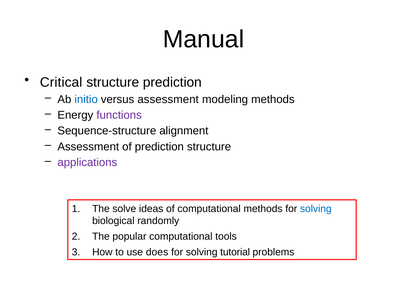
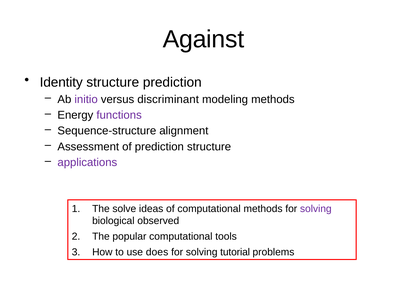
Manual: Manual -> Against (204, 39)
Critical: Critical -> Identity (61, 82)
initio colour: blue -> purple (86, 99)
versus assessment: assessment -> discriminant (168, 99)
solving colour: blue -> purple (316, 209)
randomly: randomly -> observed (158, 221)
